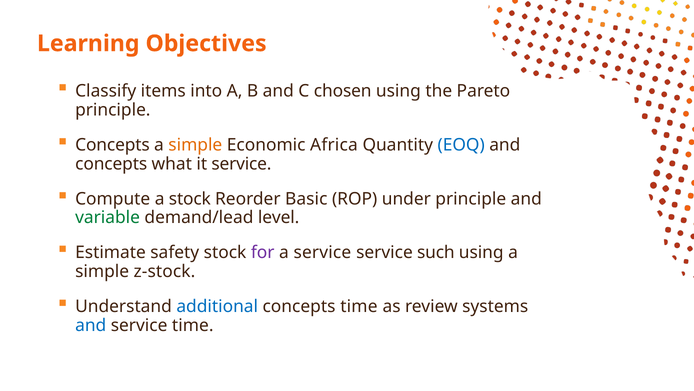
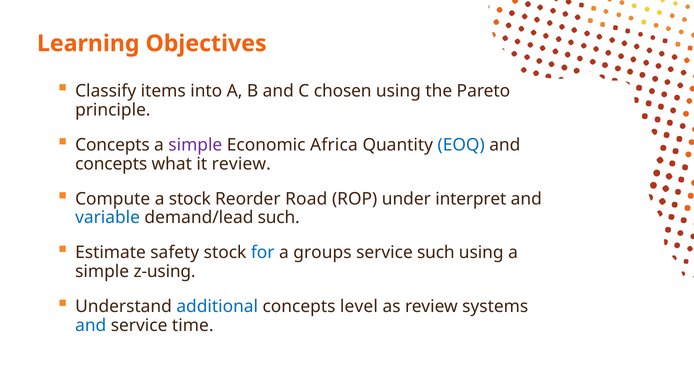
simple colour: orange -> purple (195, 145)
it service: service -> review (241, 164)
Basic: Basic -> Road (306, 199)
under principle: principle -> interpret (471, 199)
variable colour: green -> blue (108, 217)
demand/lead level: level -> such (279, 217)
for colour: purple -> blue (263, 252)
a service: service -> groups (322, 252)
z-stock: z-stock -> z-using (165, 271)
concepts time: time -> level (359, 306)
